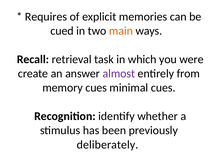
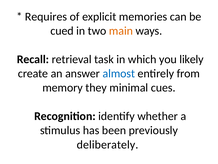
were: were -> likely (192, 59)
almost colour: purple -> blue (119, 73)
memory cues: cues -> they (96, 87)
